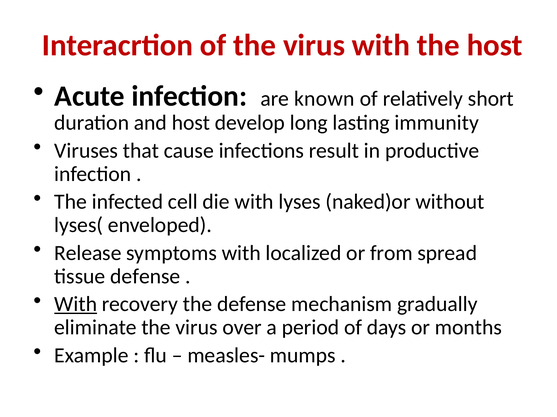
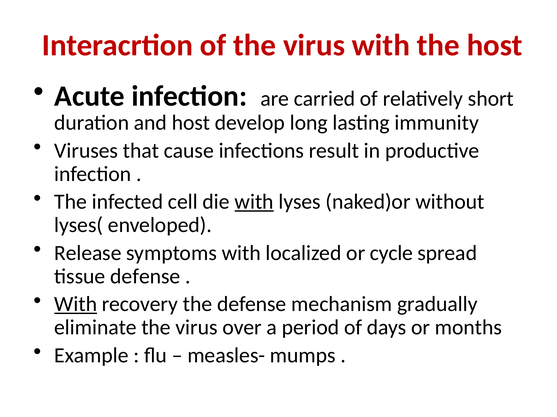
known: known -> carried (324, 99)
with underline: none -> present (254, 202)
from: from -> cycle (391, 253)
